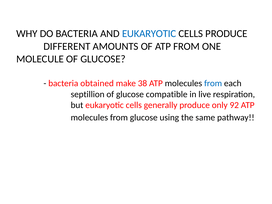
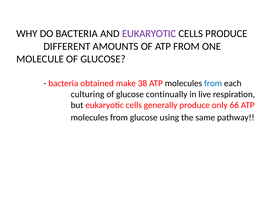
EUKARYOTIC colour: blue -> purple (149, 34)
septillion: septillion -> culturing (88, 94)
compatible: compatible -> continually (167, 94)
92: 92 -> 66 (234, 105)
